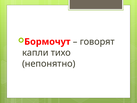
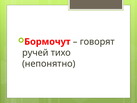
капли: капли -> ручей (35, 53)
